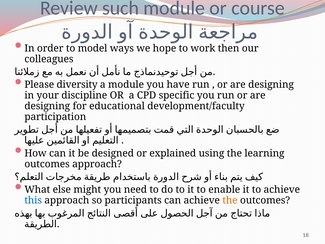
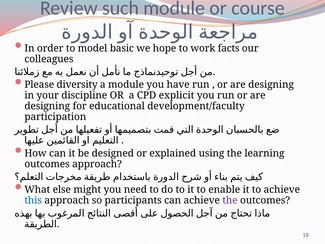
ways: ways -> basic (122, 48)
then: then -> facts (229, 48)
specific: specific -> explicit (177, 95)
the colour: orange -> purple (230, 200)
